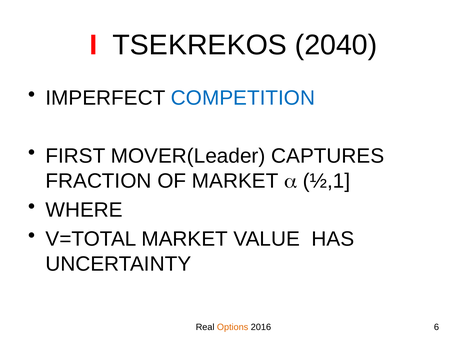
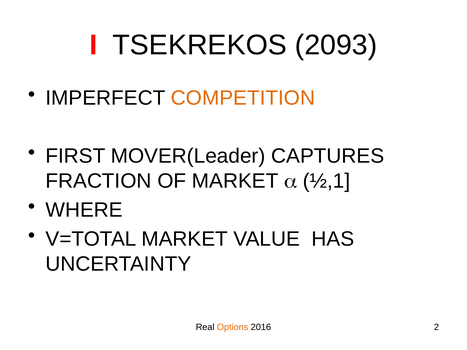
2040: 2040 -> 2093 (336, 45)
COMPETITION colour: blue -> orange (243, 98)
6: 6 -> 2 (436, 327)
